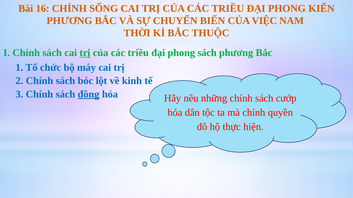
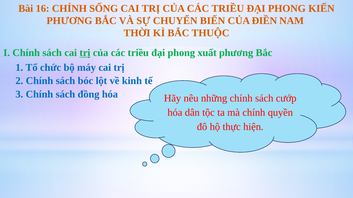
VIỆC: VIỆC -> ĐIỀN (264, 21)
phong sách: sách -> xuất (207, 53)
đồng underline: present -> none (89, 94)
